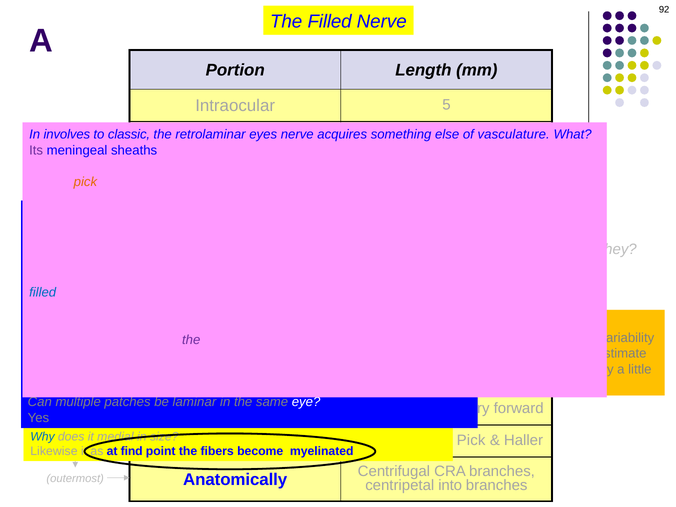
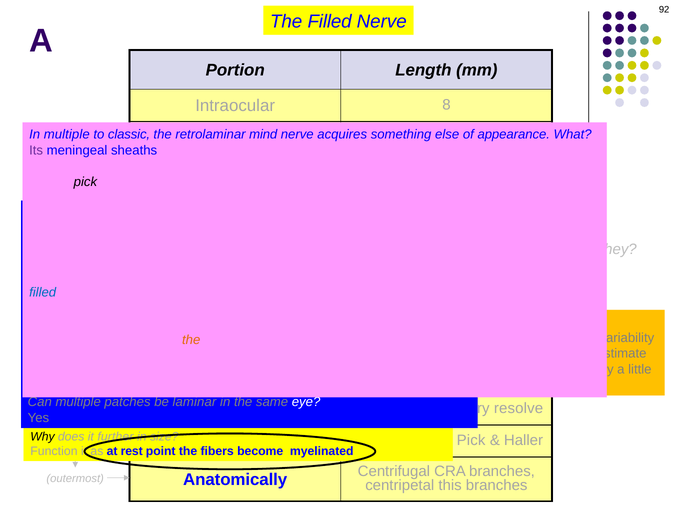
5: 5 -> 8 (446, 105)
In involves: involves -> multiple (67, 135)
eyes: eyes -> mind (263, 135)
of vasculature: vasculature -> appearance (514, 135)
pick colour: orange -> black (85, 182)
the colour: purple -> orange (191, 340)
forward: forward -> resolve (519, 408)
Why colour: blue -> black (42, 437)
medial: medial -> further (115, 437)
Likewise: Likewise -> Function (54, 451)
at find: find -> rest (132, 451)
centripetal into: into -> this (450, 486)
